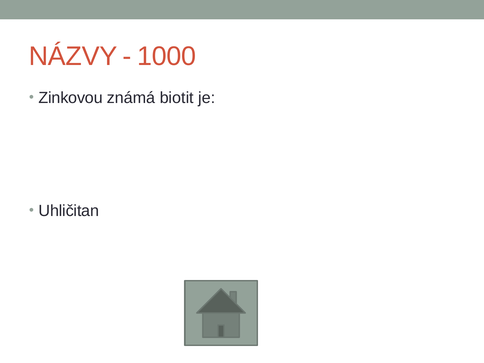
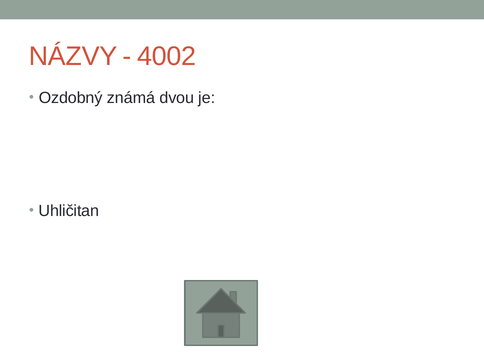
1000: 1000 -> 4002 (167, 56)
Zinkovou: Zinkovou -> Ozdobný (71, 98)
biotit: biotit -> dvou (177, 98)
